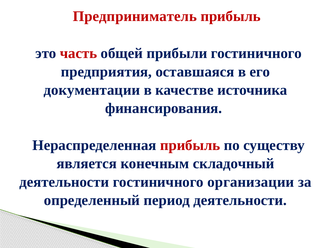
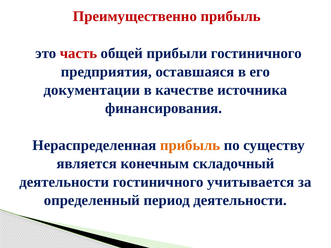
Предприниматель: Предприниматель -> Преимущественно (135, 16)
прибыль colour: red -> orange (190, 145)
организации: организации -> учитывается (251, 182)
